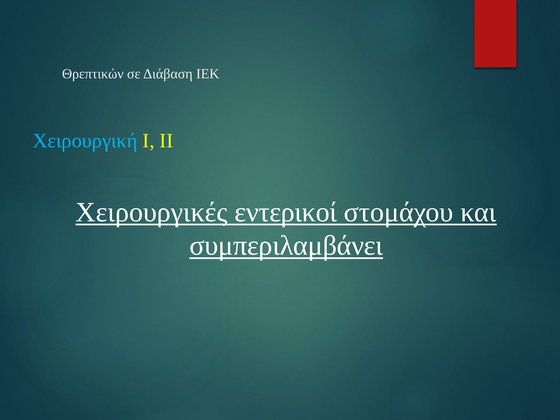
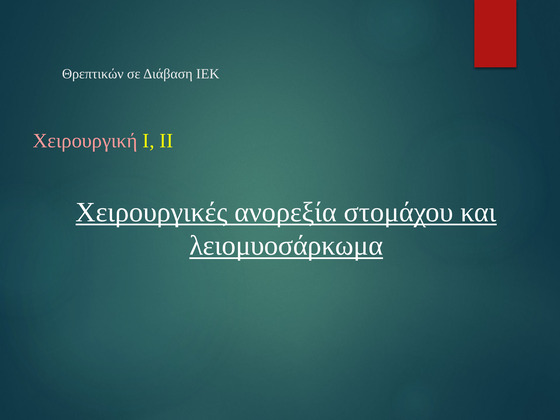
Χειρουργική colour: light blue -> pink (85, 141)
εντερικοί: εντερικοί -> ανορεξία (286, 212)
συμπεριλαμβάνει: συμπεριλαμβάνει -> λειομυοσάρκωμα (286, 246)
